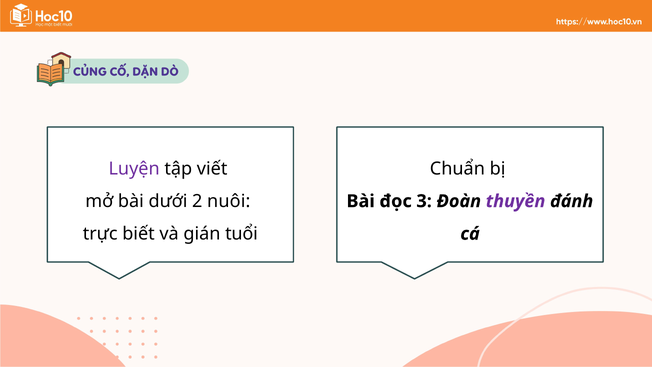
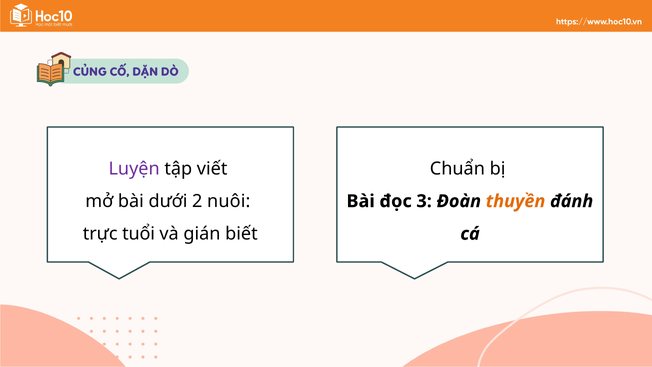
thuyền colour: purple -> orange (516, 201)
biết: biết -> tuổi (139, 234)
tuổi: tuổi -> biết (241, 234)
